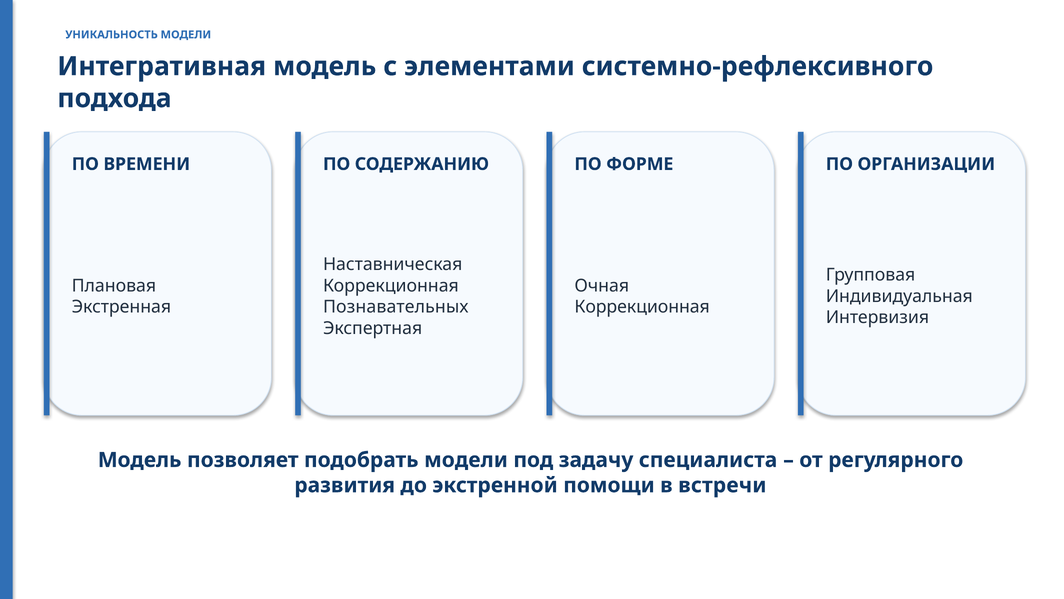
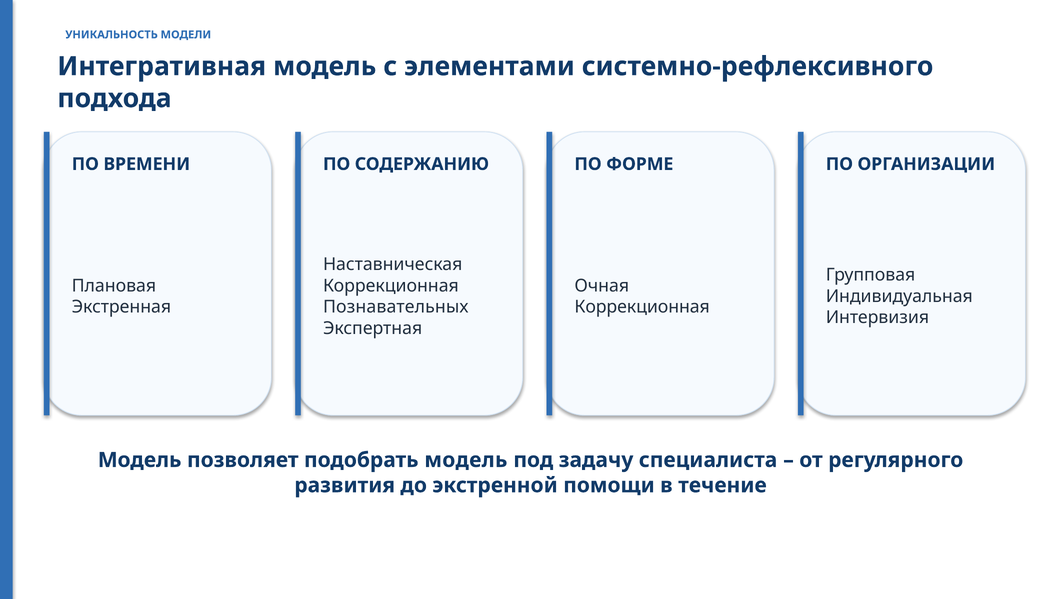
подобрать модели: модели -> модель (466, 460)
встречи: встречи -> течение (722, 485)
